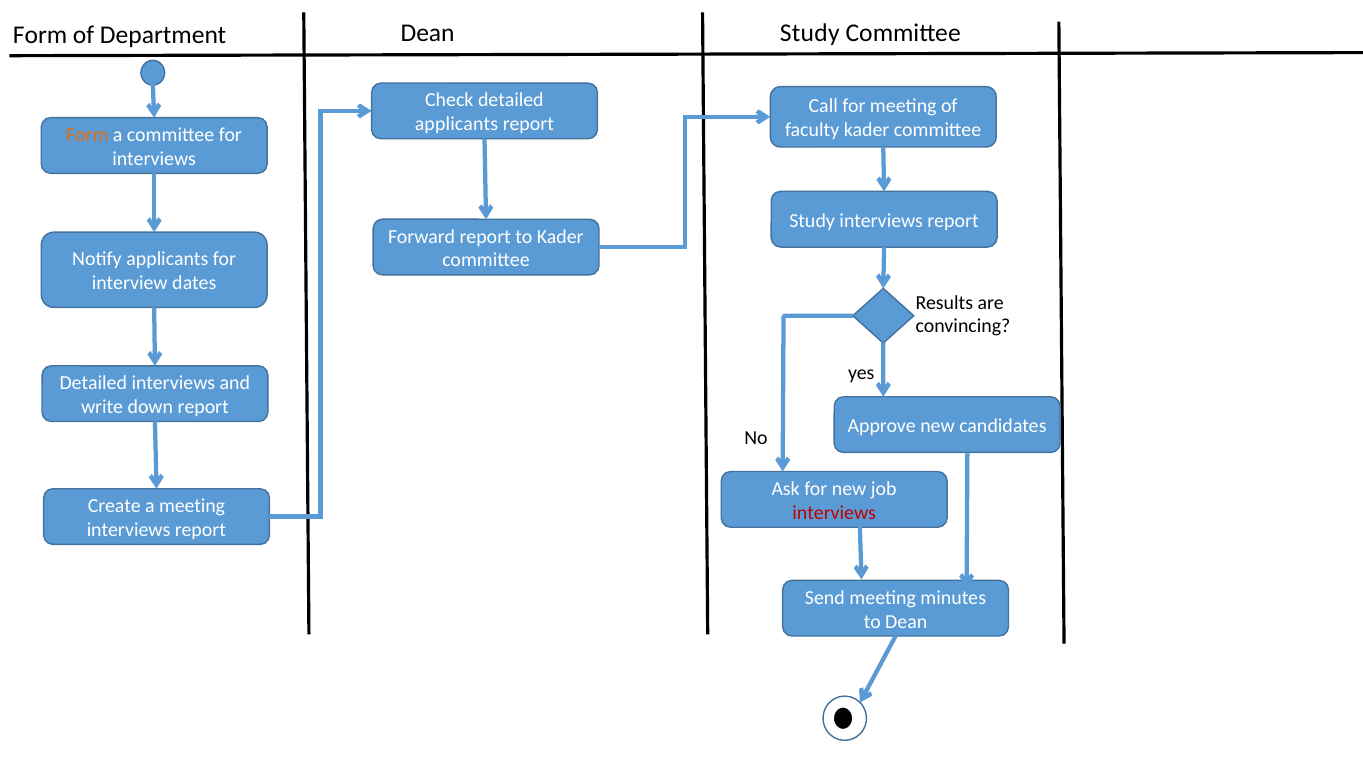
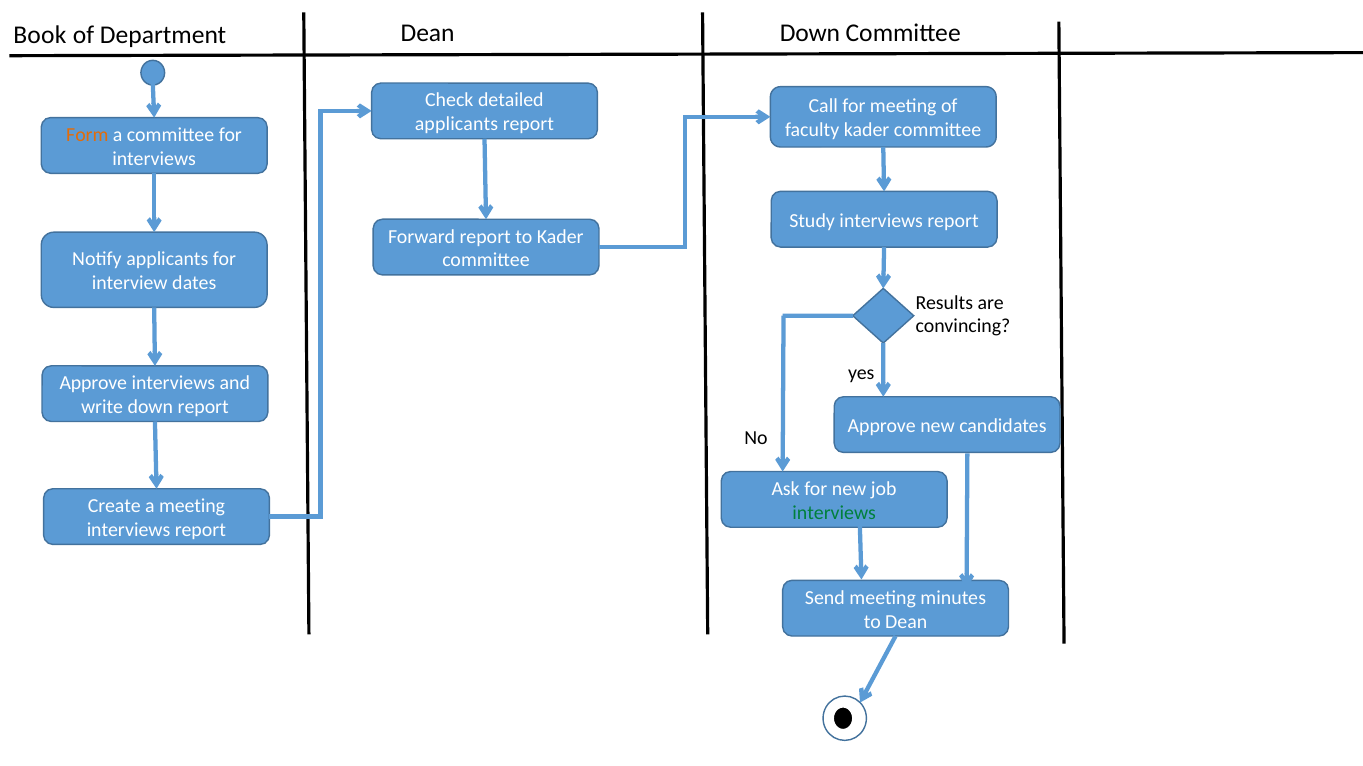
Form: Form -> Book (40, 35)
Dean Study: Study -> Down (810, 33)
Detailed: Detailed -> Approve (93, 383)
interviews colour: red -> green (834, 513)
